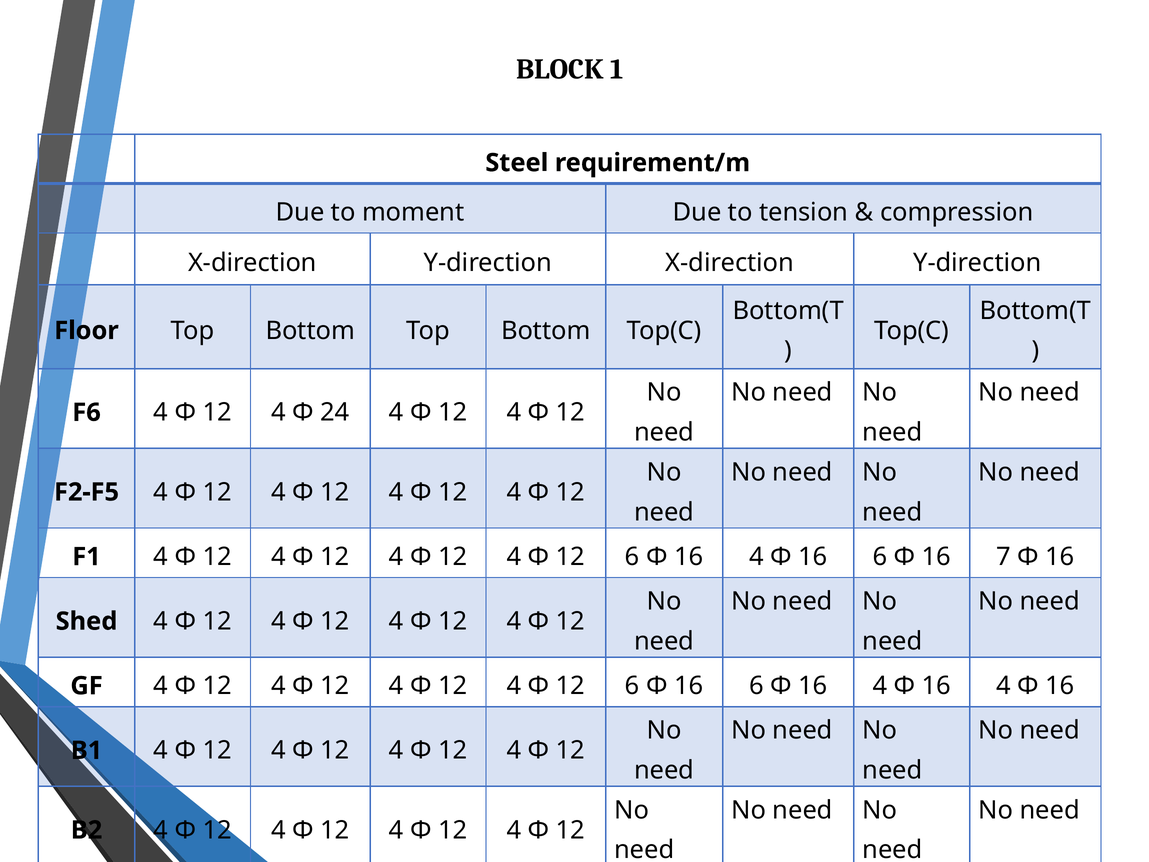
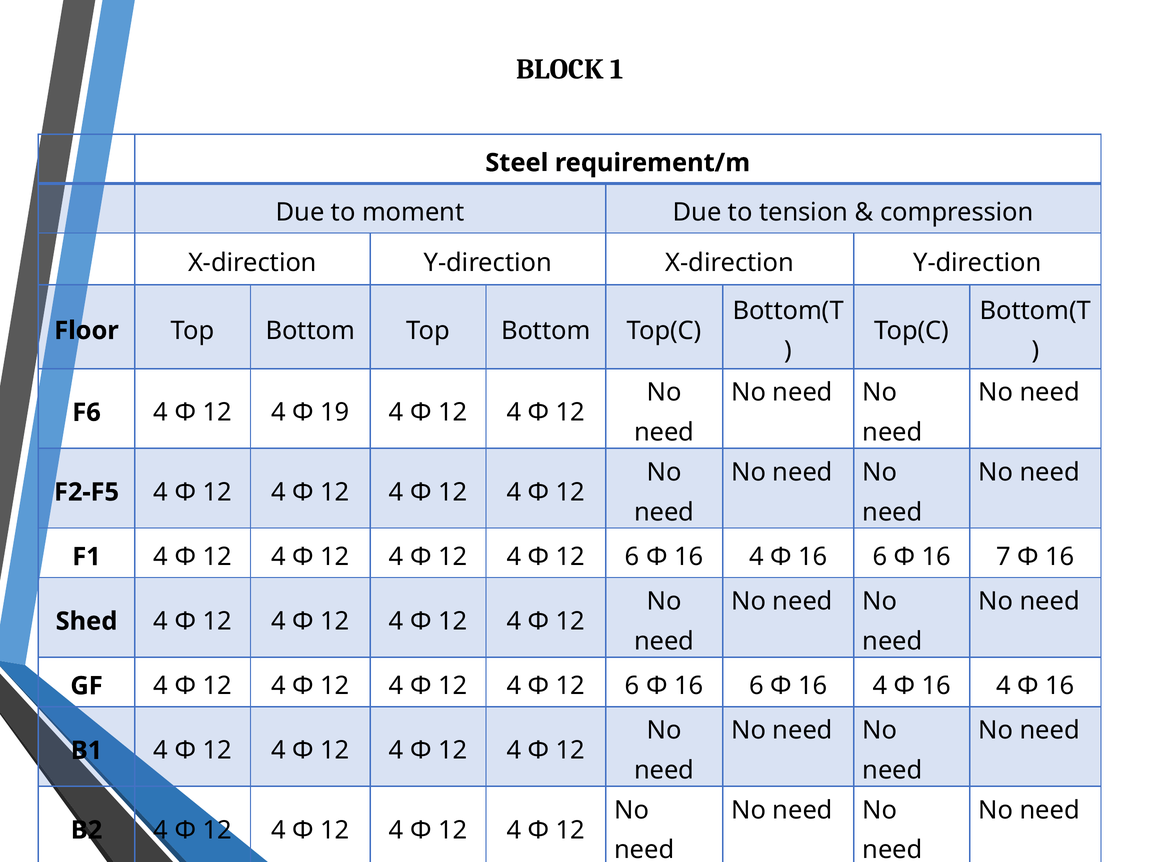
24: 24 -> 19 (335, 412)
